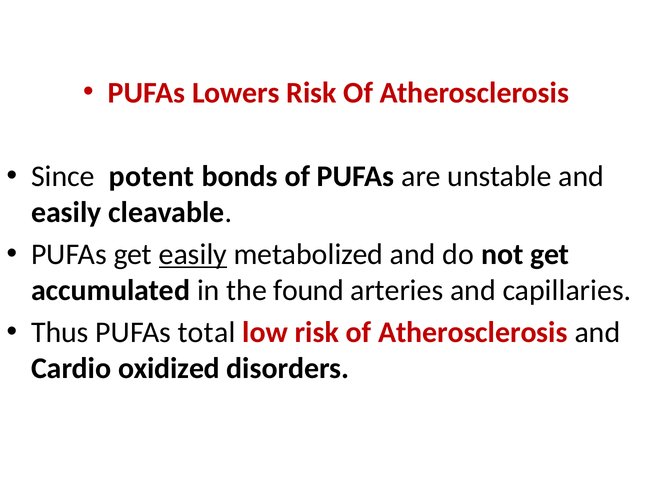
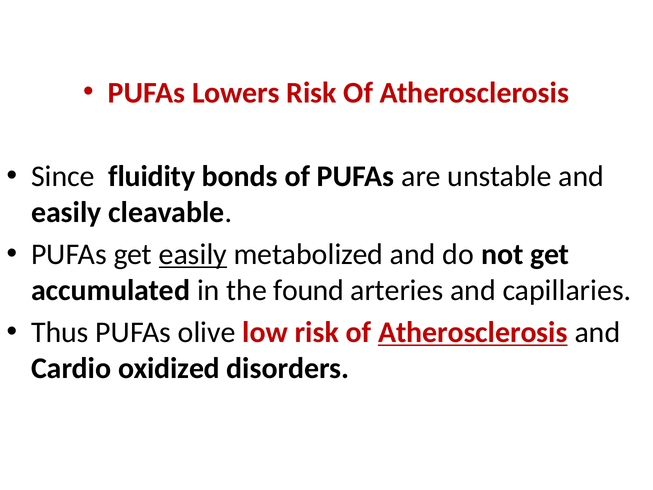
potent: potent -> fluidity (152, 177)
total: total -> olive (207, 332)
Atherosclerosis underline: none -> present (473, 332)
